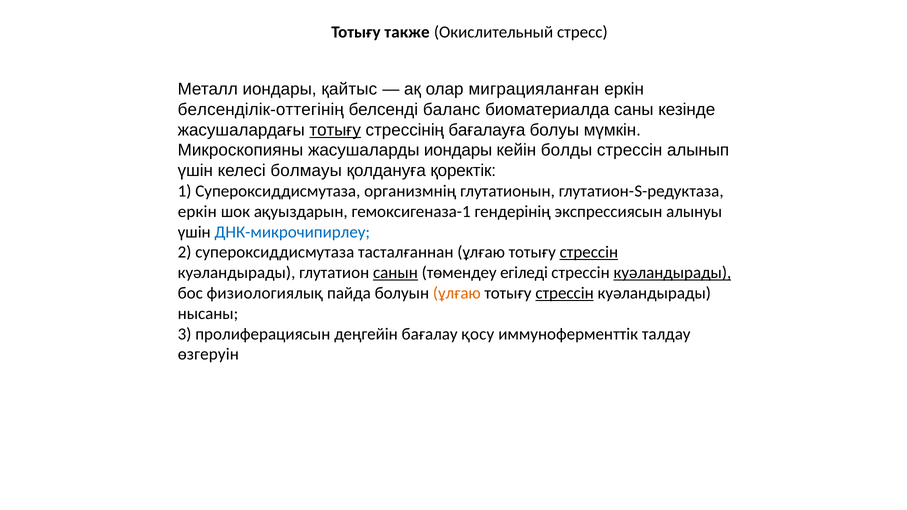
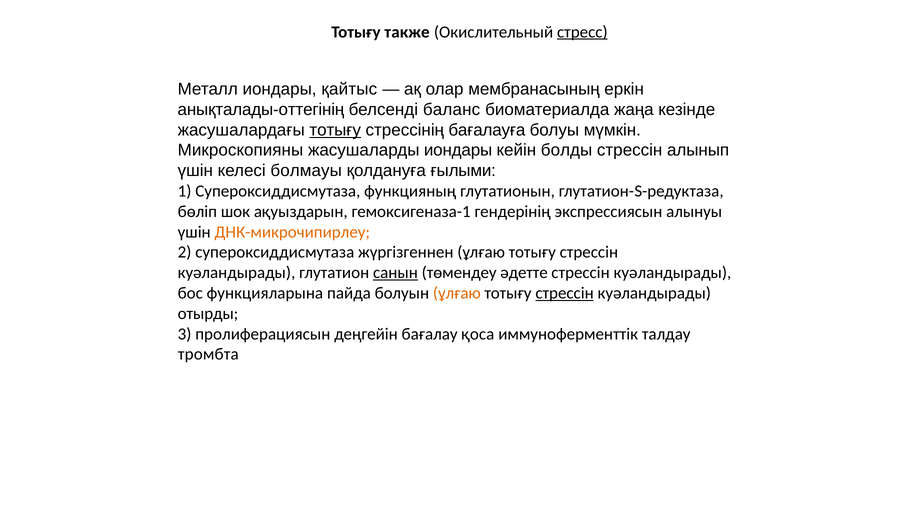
стресс underline: none -> present (582, 32)
миграцияланған: миграцияланған -> мембранасының (534, 89)
белсенділік-оттегінің: белсенділік-оттегінің -> анықталады-оттегінің (261, 110)
саны: саны -> жаңа (634, 110)
қоректік: қоректік -> ғылыми (463, 171)
организмнің: организмнің -> функцияның (410, 191)
еркін: еркін -> бөліп (197, 212)
ДНК-микрочипирлеу colour: blue -> orange (292, 232)
тасталғаннан: тасталғаннан -> жүргізгеннен (406, 252)
стрессін underline: present -> none (589, 252)
егіледі: егіледі -> әдетте (524, 273)
куәландырады underline: present -> none (672, 273)
физиологиялық: физиологиялық -> функцияларына (265, 293)
нысаны: нысаны -> отырды (208, 314)
қосу: қосу -> қоса (478, 334)
өзгеруін: өзгеруін -> тромбта (208, 354)
